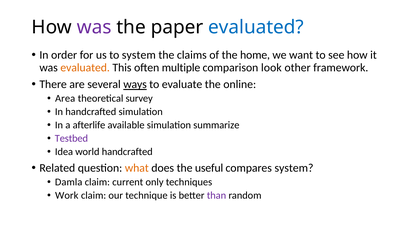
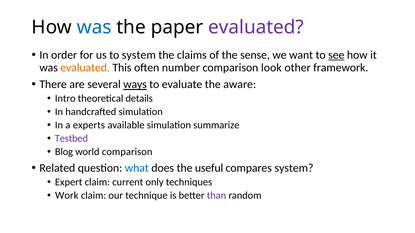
was colour: purple -> blue (94, 27)
evaluated colour: blue -> purple (256, 27)
home: home -> sense (255, 55)
see underline: none -> present (336, 55)
multiple: multiple -> number (181, 68)
online: online -> aware (240, 85)
Area: Area -> Intro (65, 99)
survey: survey -> details (139, 99)
afterlife: afterlife -> experts (89, 125)
Idea: Idea -> Blog (64, 152)
world handcrafted: handcrafted -> comparison (127, 152)
what colour: orange -> blue (137, 168)
Damla: Damla -> Expert (69, 182)
